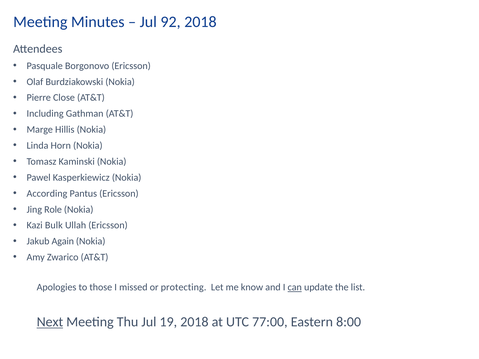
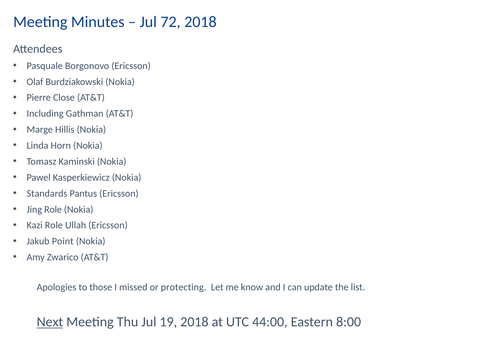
92: 92 -> 72 (171, 22)
According: According -> Standards (47, 194)
Kazi Bulk: Bulk -> Role (54, 226)
Again: Again -> Point (63, 241)
can underline: present -> none (295, 288)
77:00: 77:00 -> 44:00 (270, 322)
